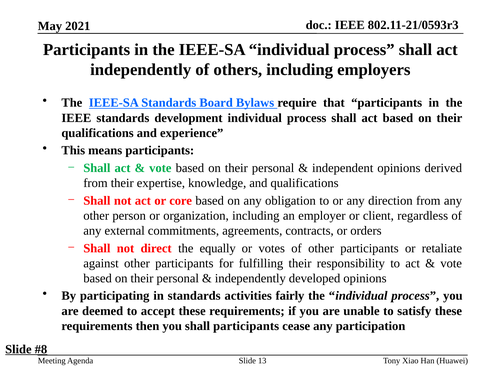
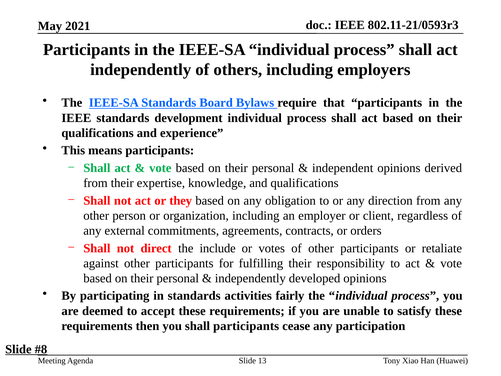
core: core -> they (181, 200)
equally: equally -> include (218, 248)
